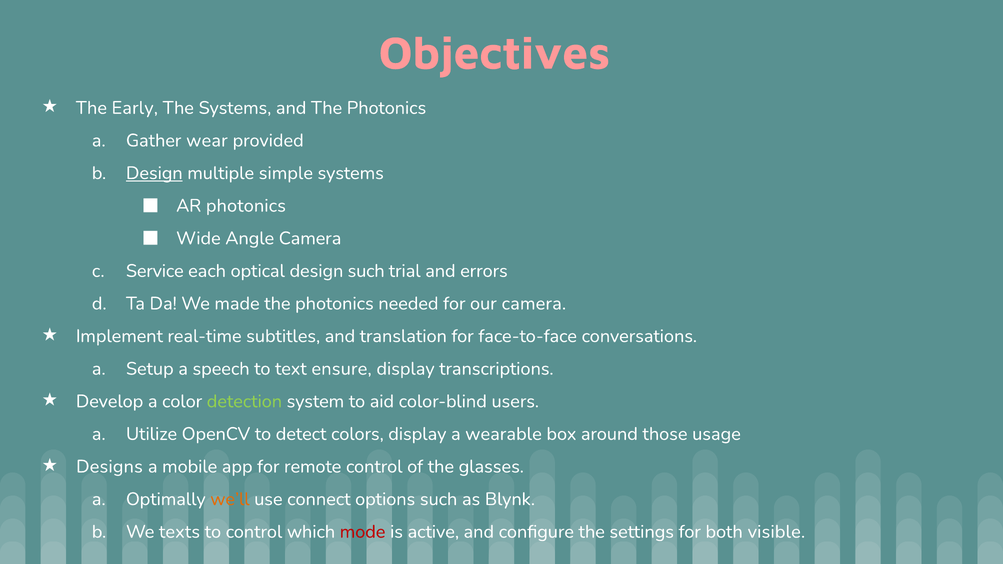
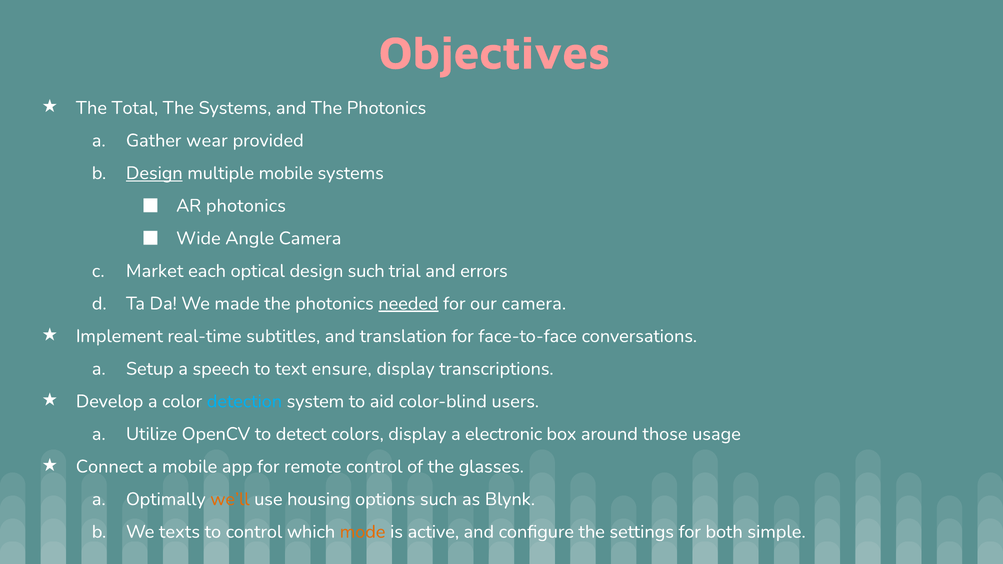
Early: Early -> Total (135, 108)
multiple simple: simple -> mobile (286, 173)
Service: Service -> Market (155, 271)
needed underline: none -> present (408, 304)
detection colour: light green -> light blue (244, 401)
wearable: wearable -> electronic (504, 434)
Designs: Designs -> Connect (110, 467)
connect: connect -> housing (319, 499)
mode colour: red -> orange (363, 532)
visible: visible -> simple (776, 532)
